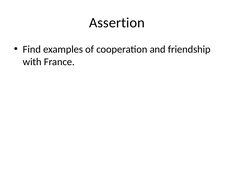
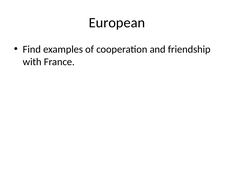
Assertion: Assertion -> European (117, 23)
